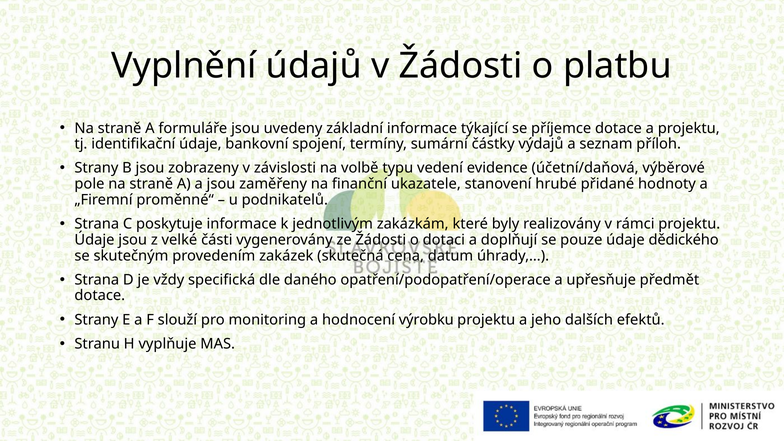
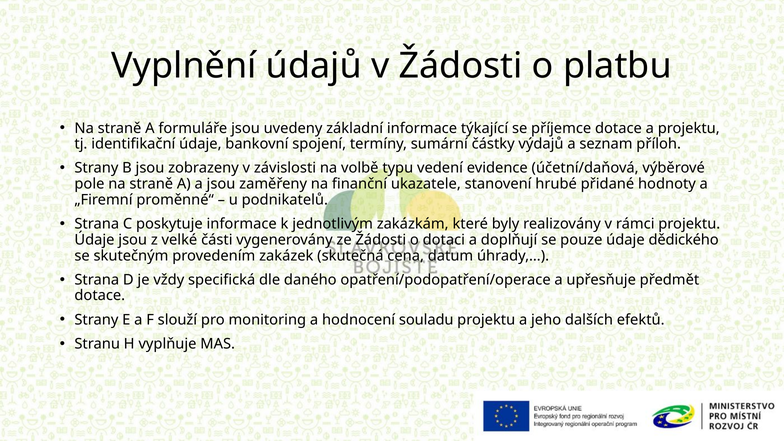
výrobku: výrobku -> souladu (426, 320)
